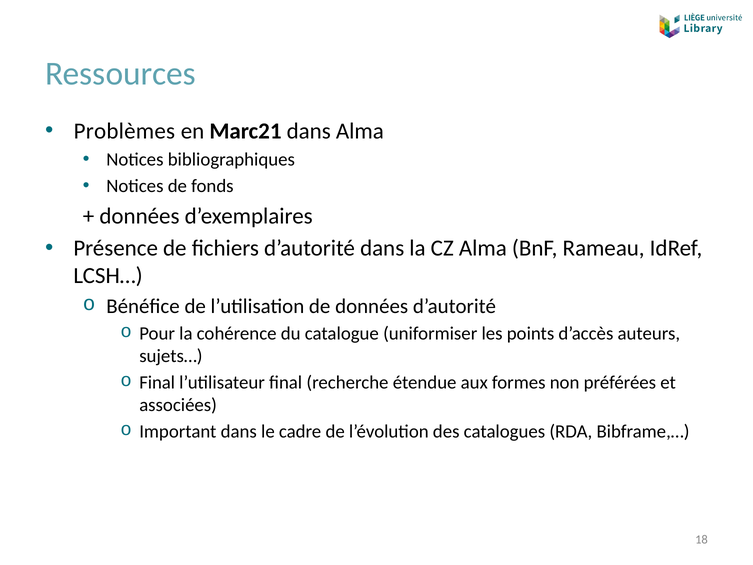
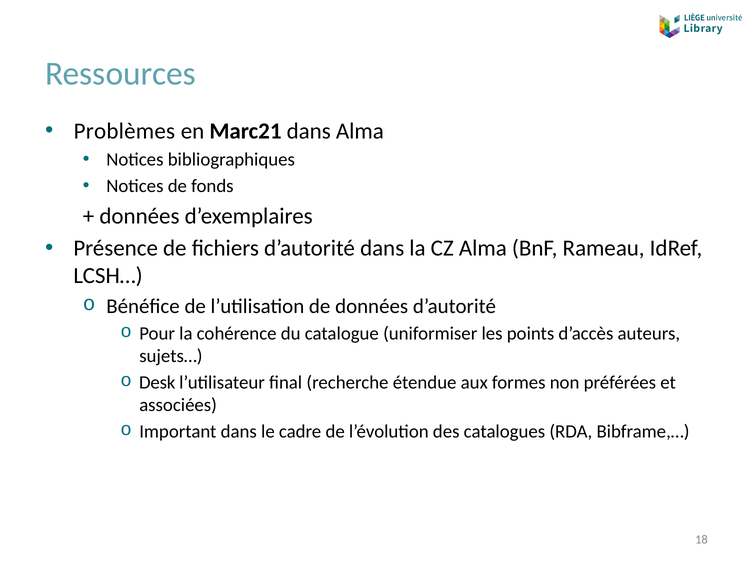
Final: Final -> Desk (157, 382)
